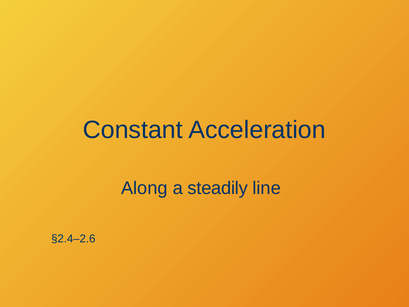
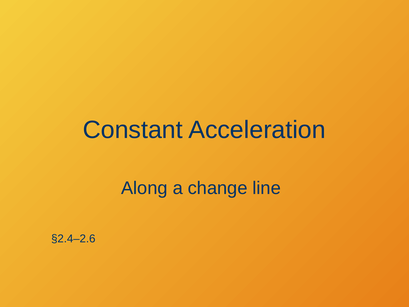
steadily: steadily -> change (218, 188)
